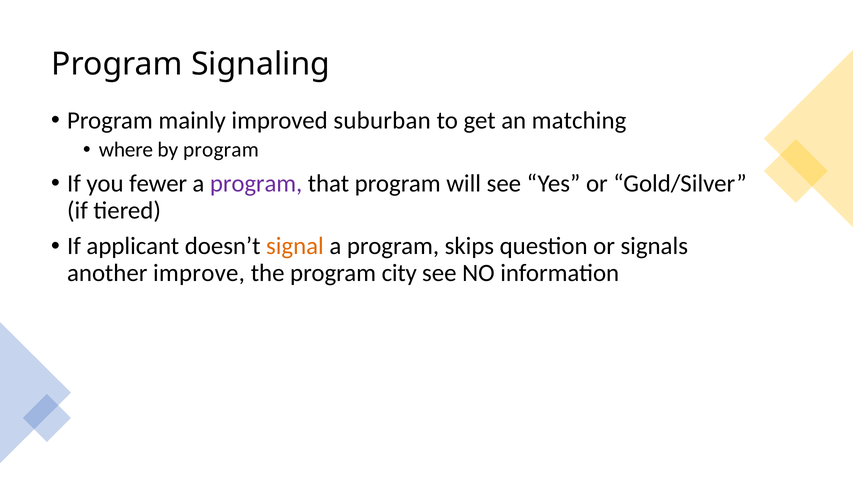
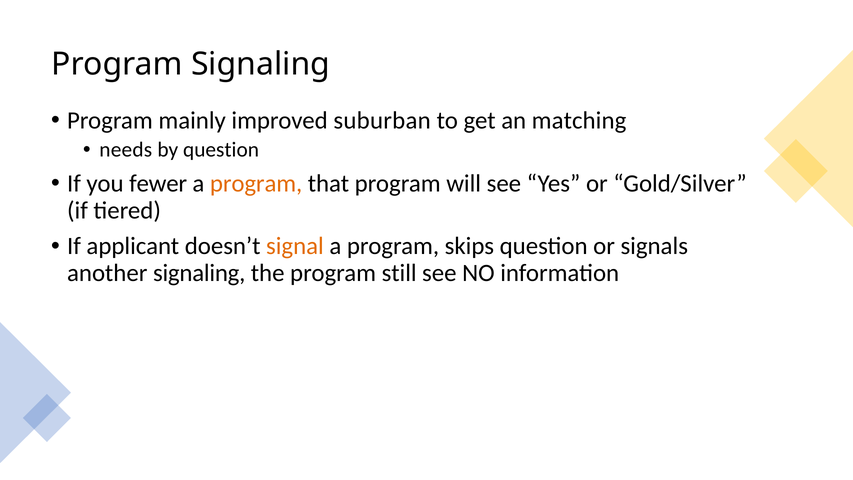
where: where -> needs (126, 150)
by program: program -> question (221, 150)
program colour: purple -> orange (256, 184)
another improve: improve -> signaling (199, 273)
city: city -> still (399, 273)
